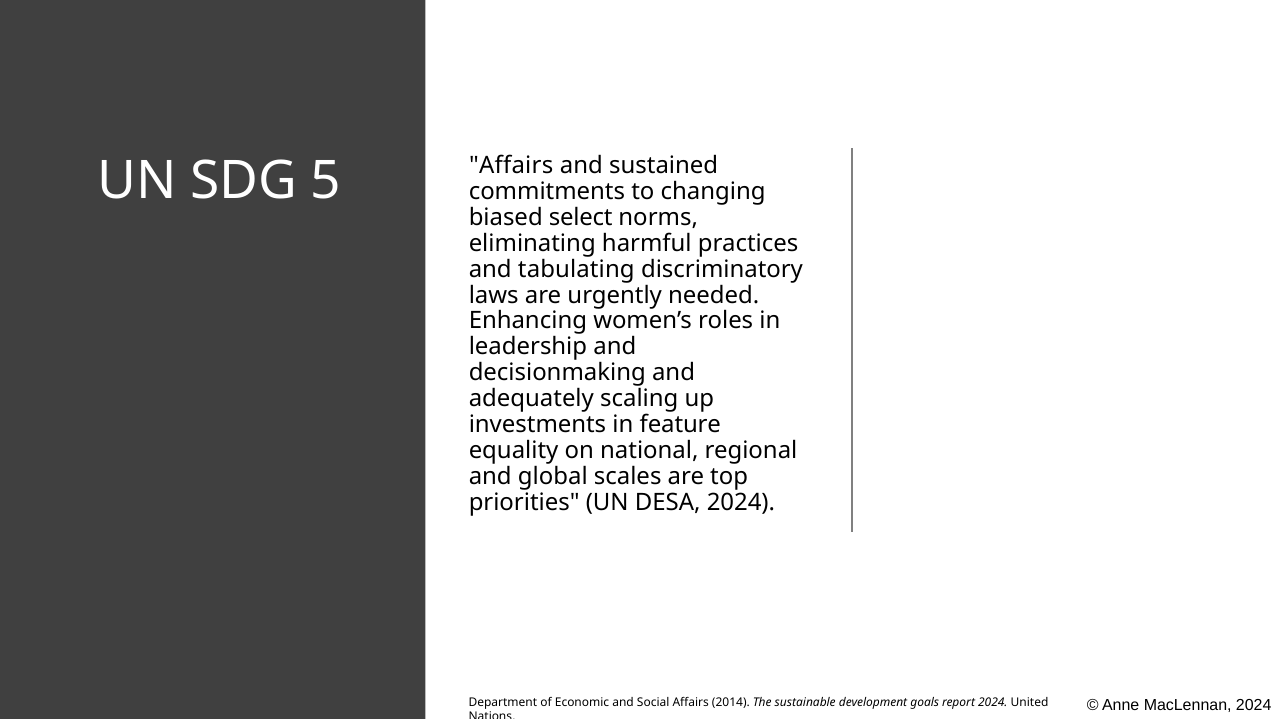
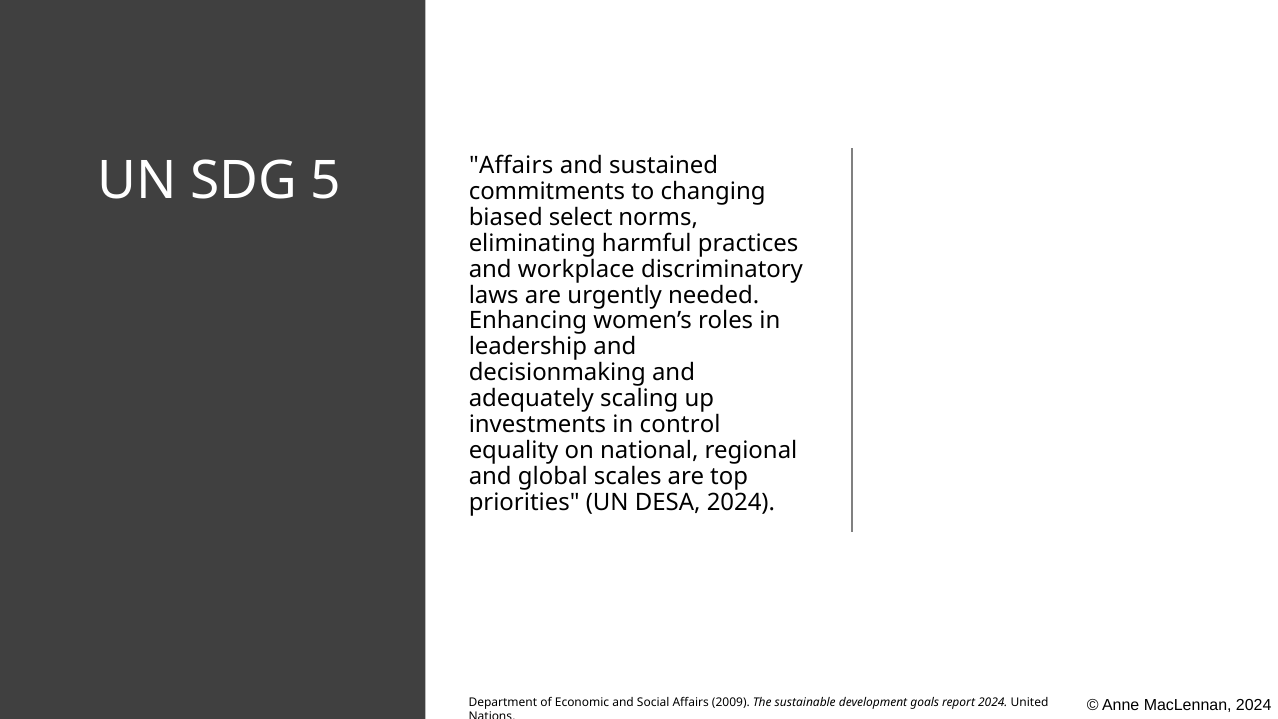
tabulating: tabulating -> workplace (576, 269)
feature: feature -> control (680, 425)
2014: 2014 -> 2009 (731, 702)
